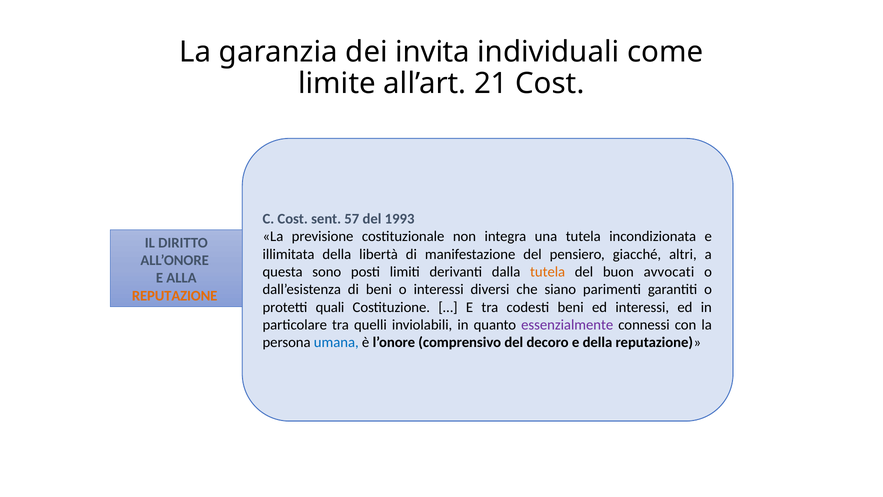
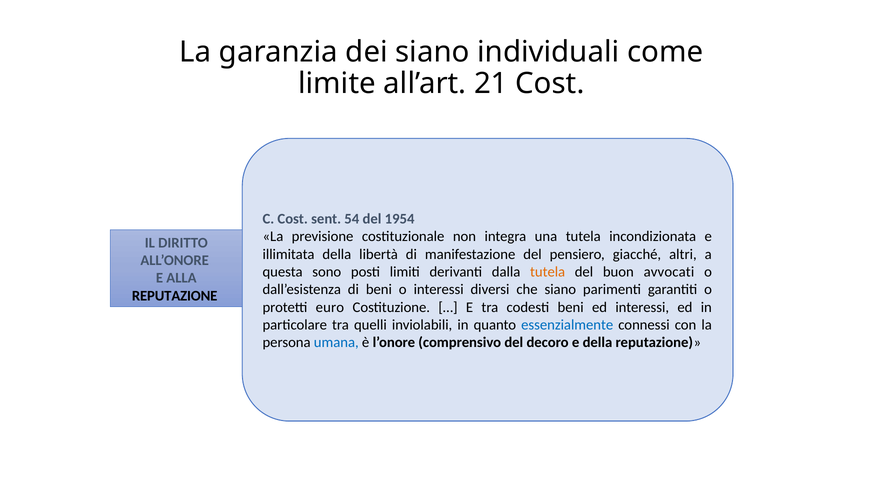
dei invita: invita -> siano (433, 52)
57: 57 -> 54 (352, 219)
1993: 1993 -> 1954 (400, 219)
REPUTAZIONE colour: orange -> black (175, 296)
quali: quali -> euro (330, 307)
essenzialmente colour: purple -> blue (567, 325)
